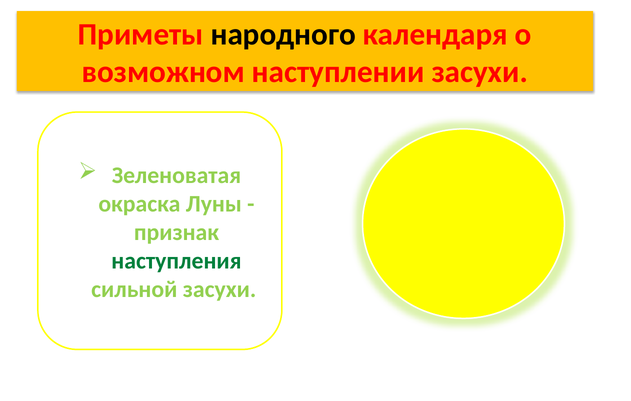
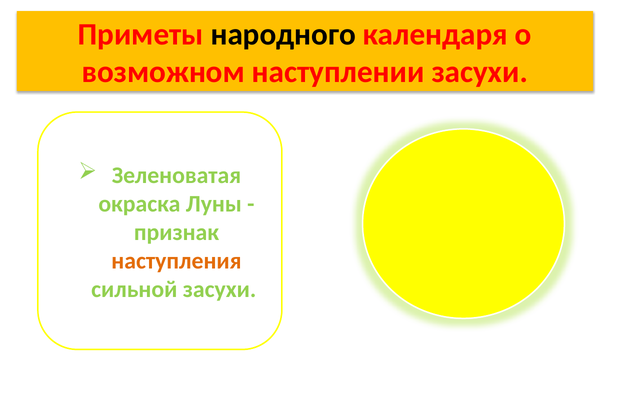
наступления colour: green -> orange (176, 261)
